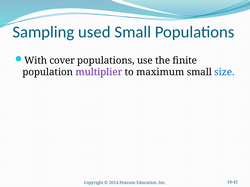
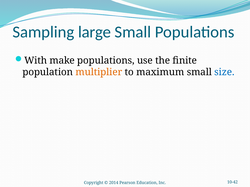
used: used -> large (95, 32)
cover: cover -> make (62, 61)
multiplier colour: purple -> orange (99, 72)
